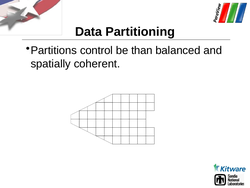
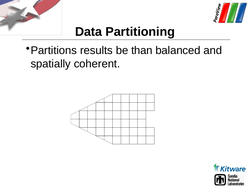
control: control -> results (96, 50)
